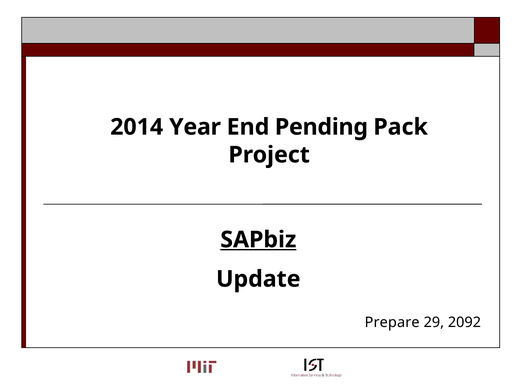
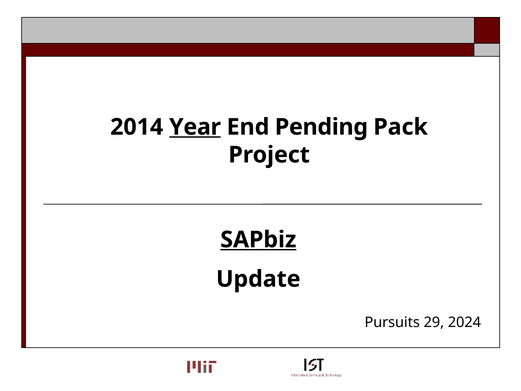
Year underline: none -> present (195, 127)
Prepare: Prepare -> Pursuits (392, 322)
2092: 2092 -> 2024 (464, 322)
